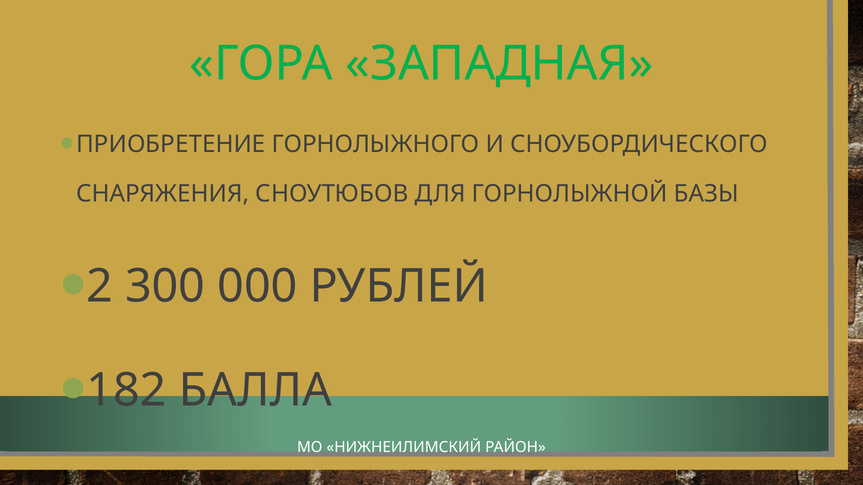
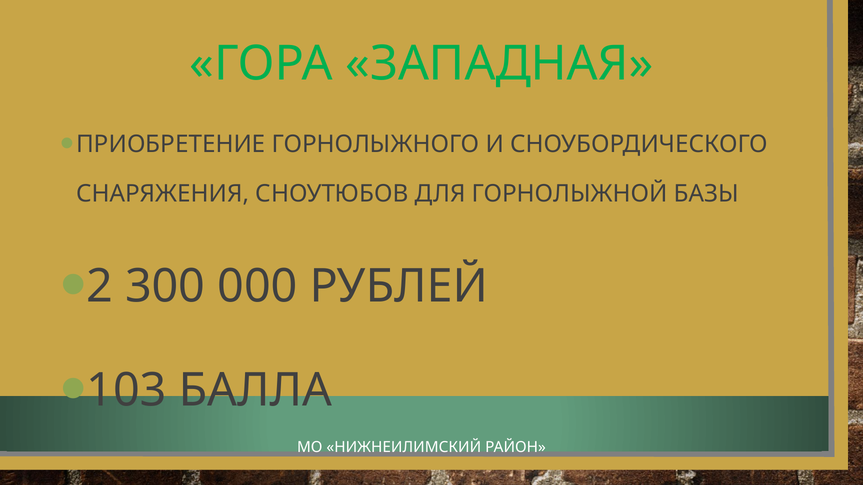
182: 182 -> 103 (126, 391)
